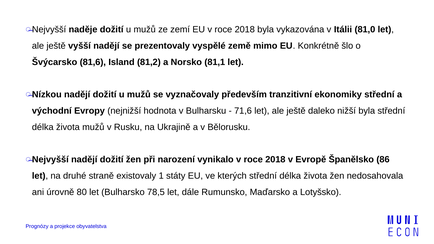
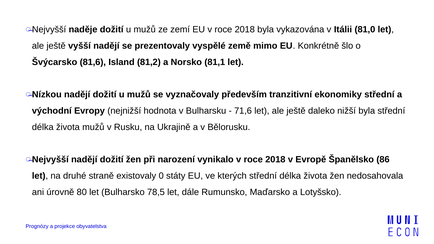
1: 1 -> 0 (161, 176)
